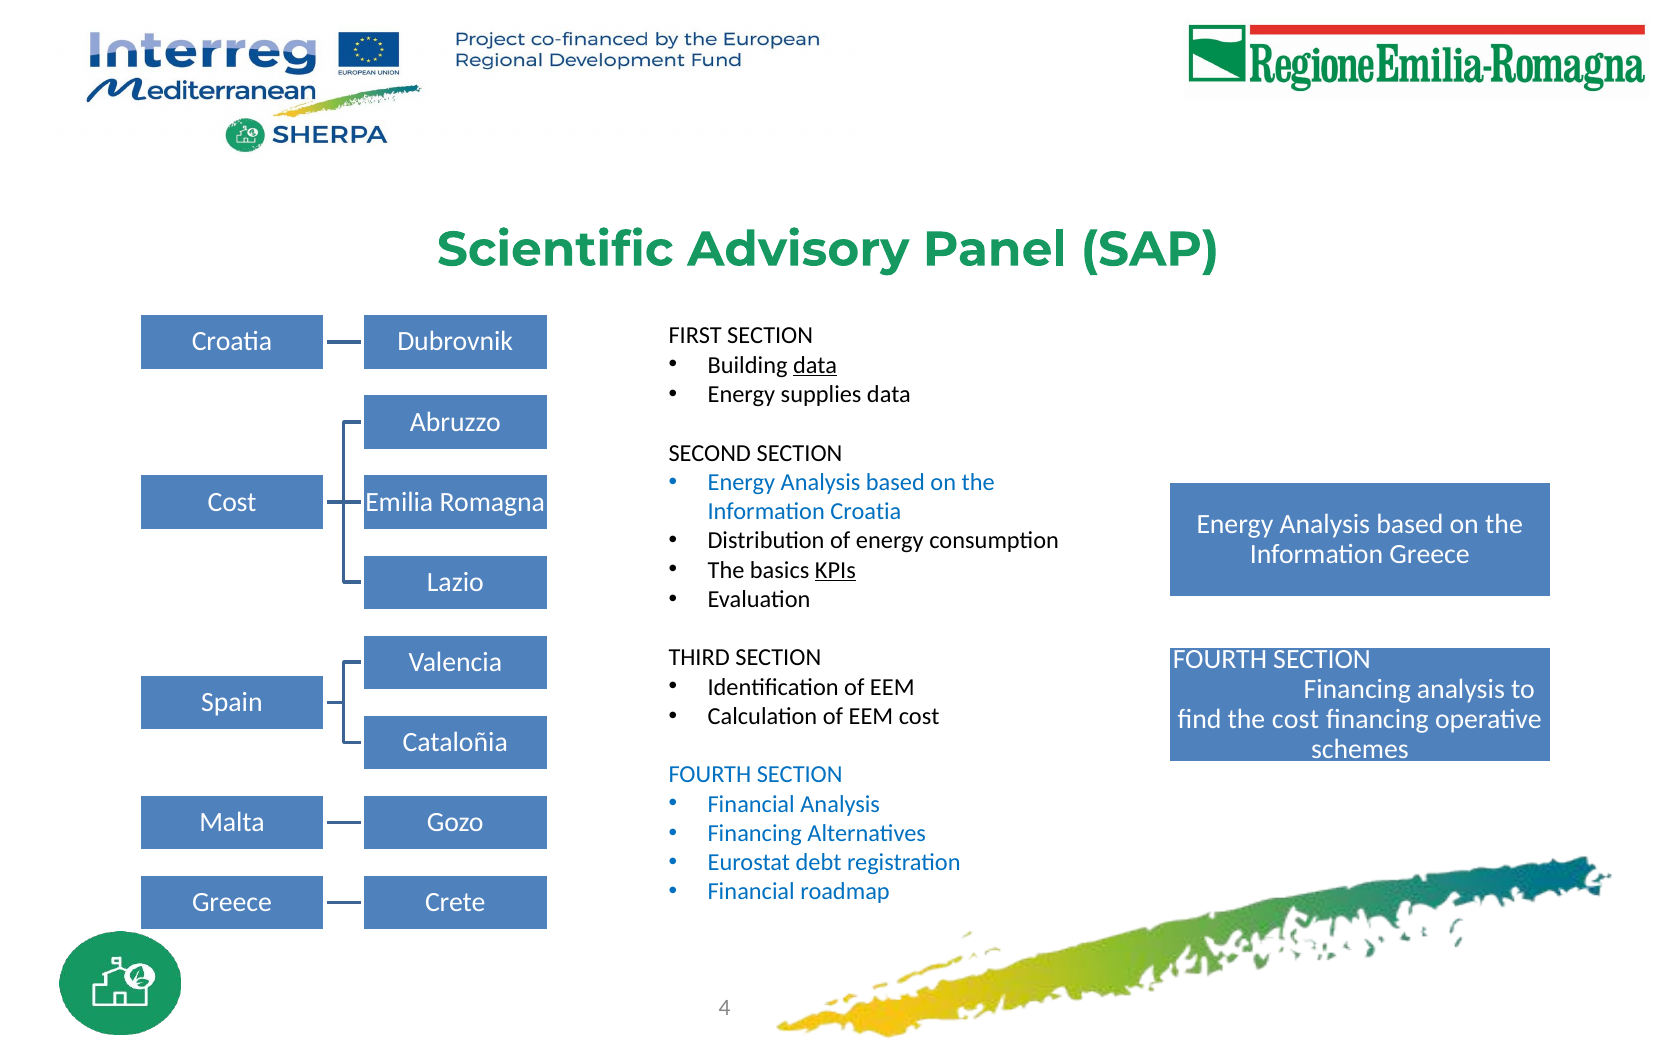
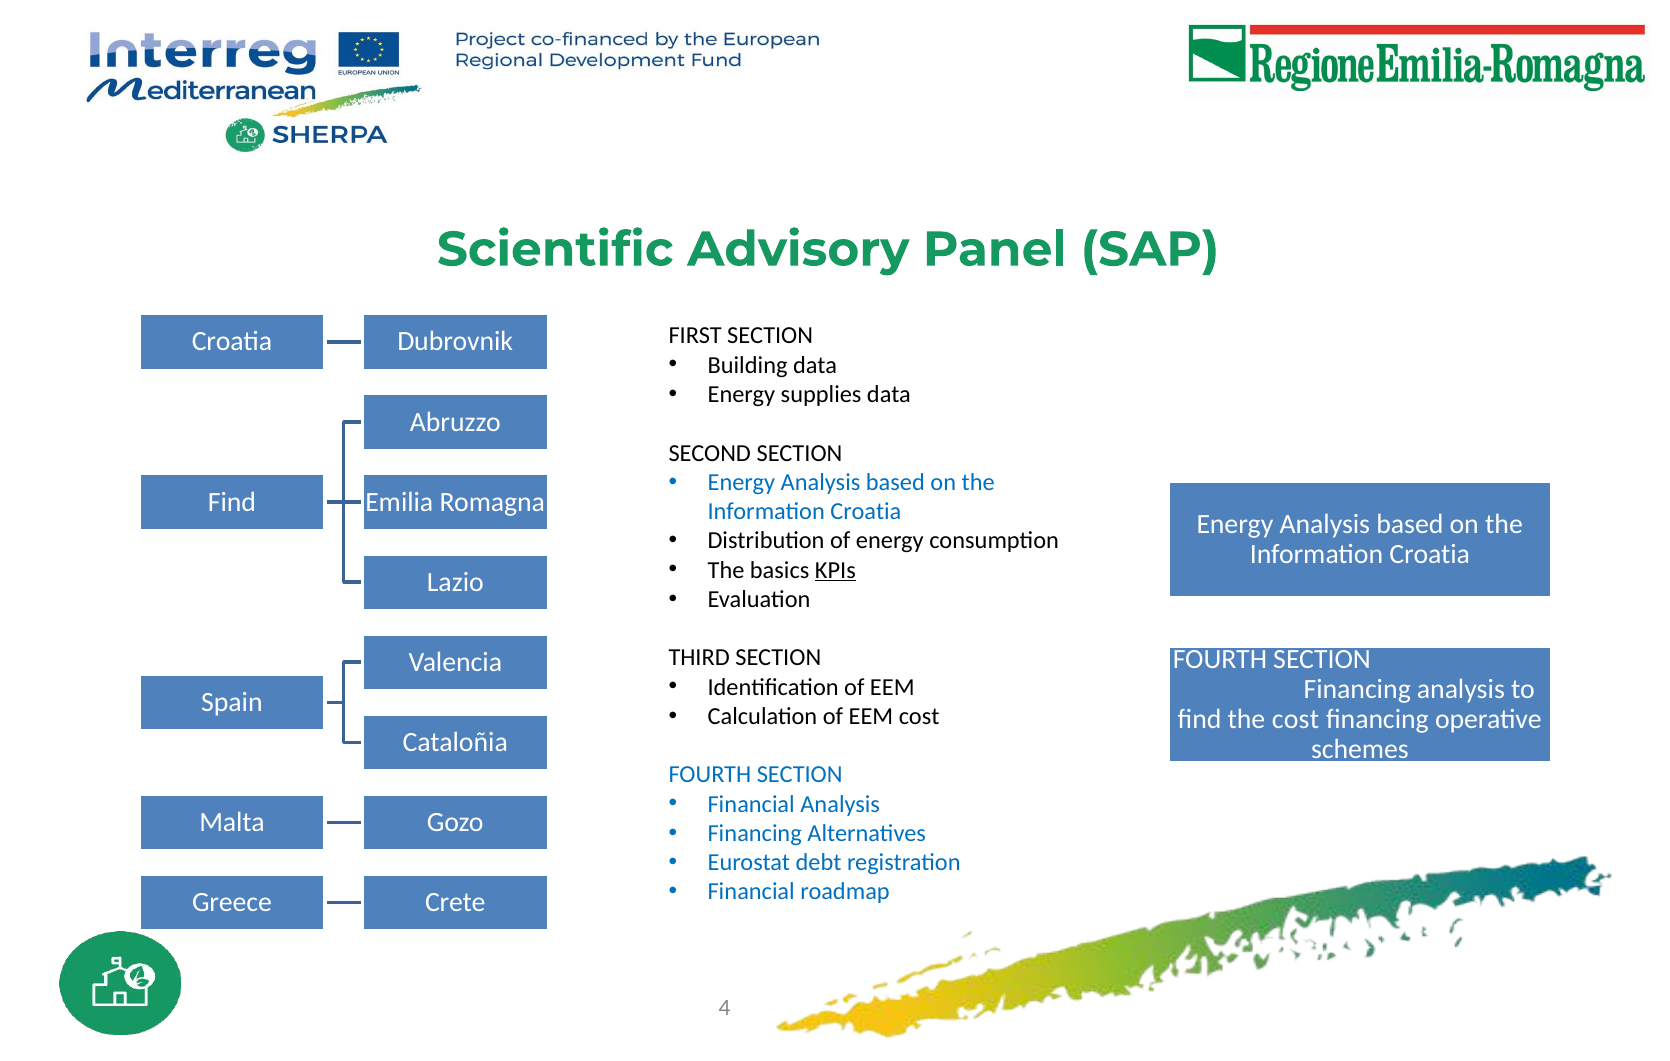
data underline: present -> none (815, 365)
Cost: Cost -> Find (232, 502)
Greece: Greece -> Croatia (1430, 554)
